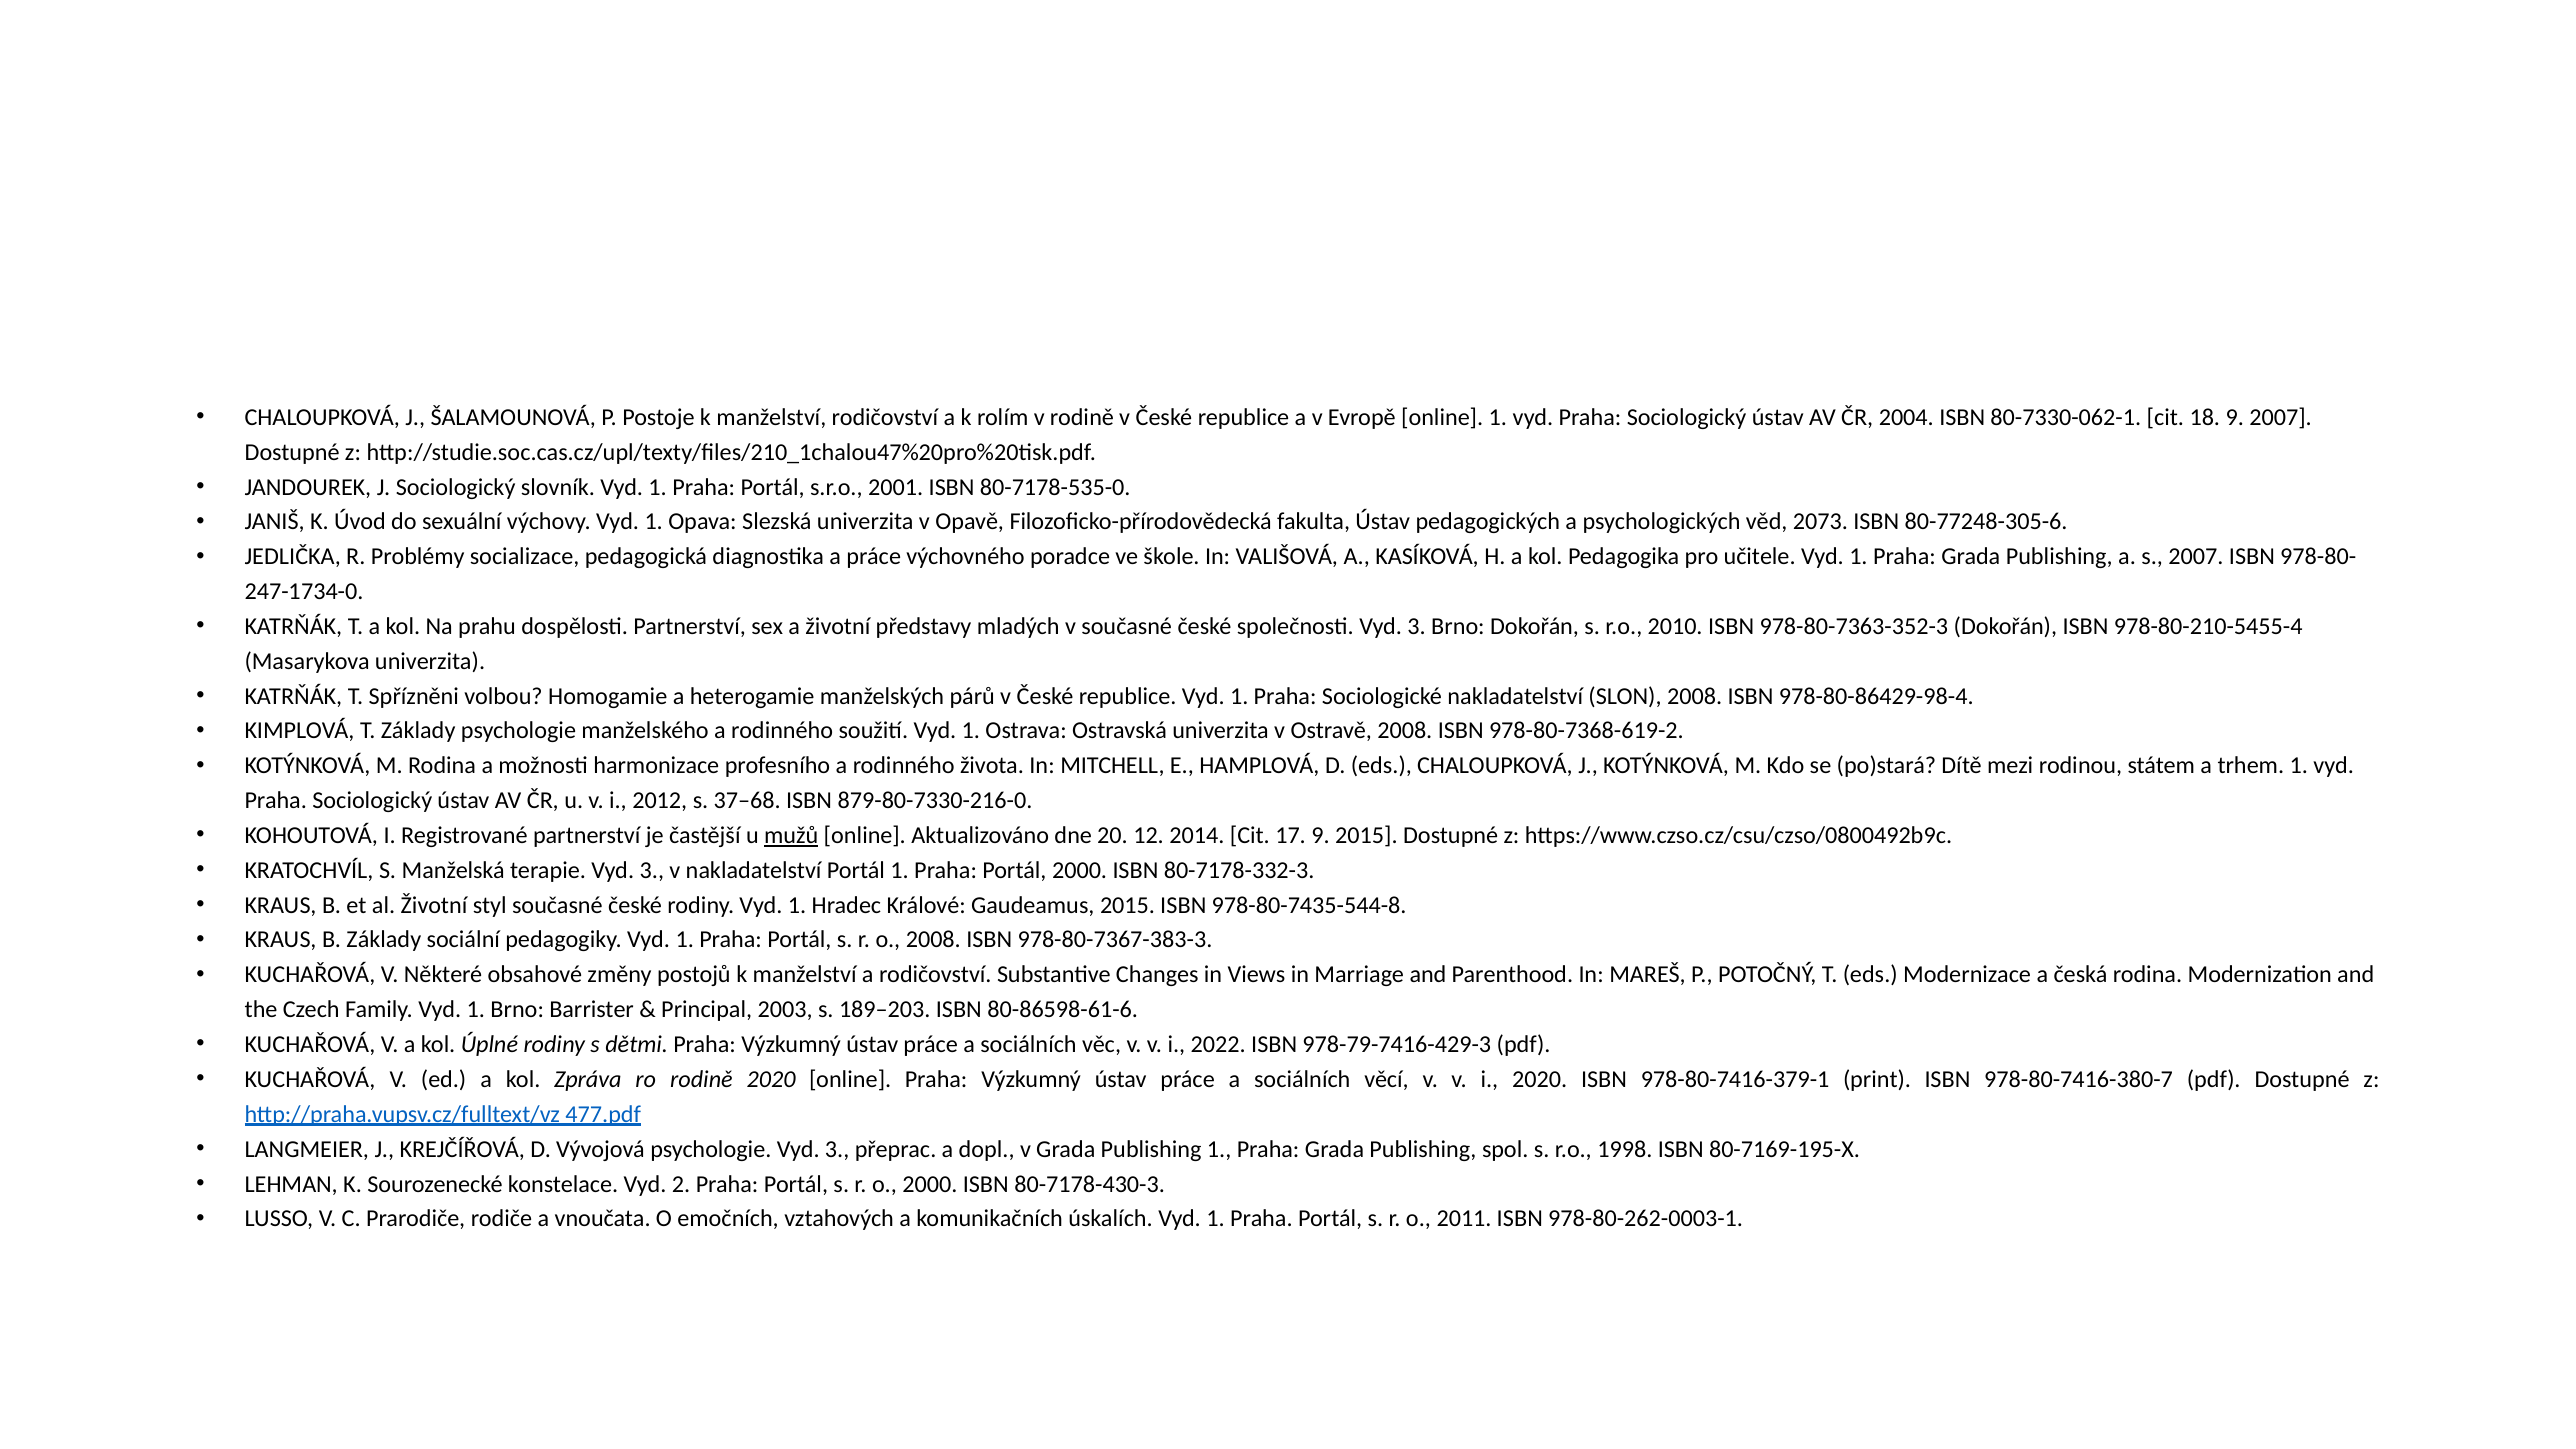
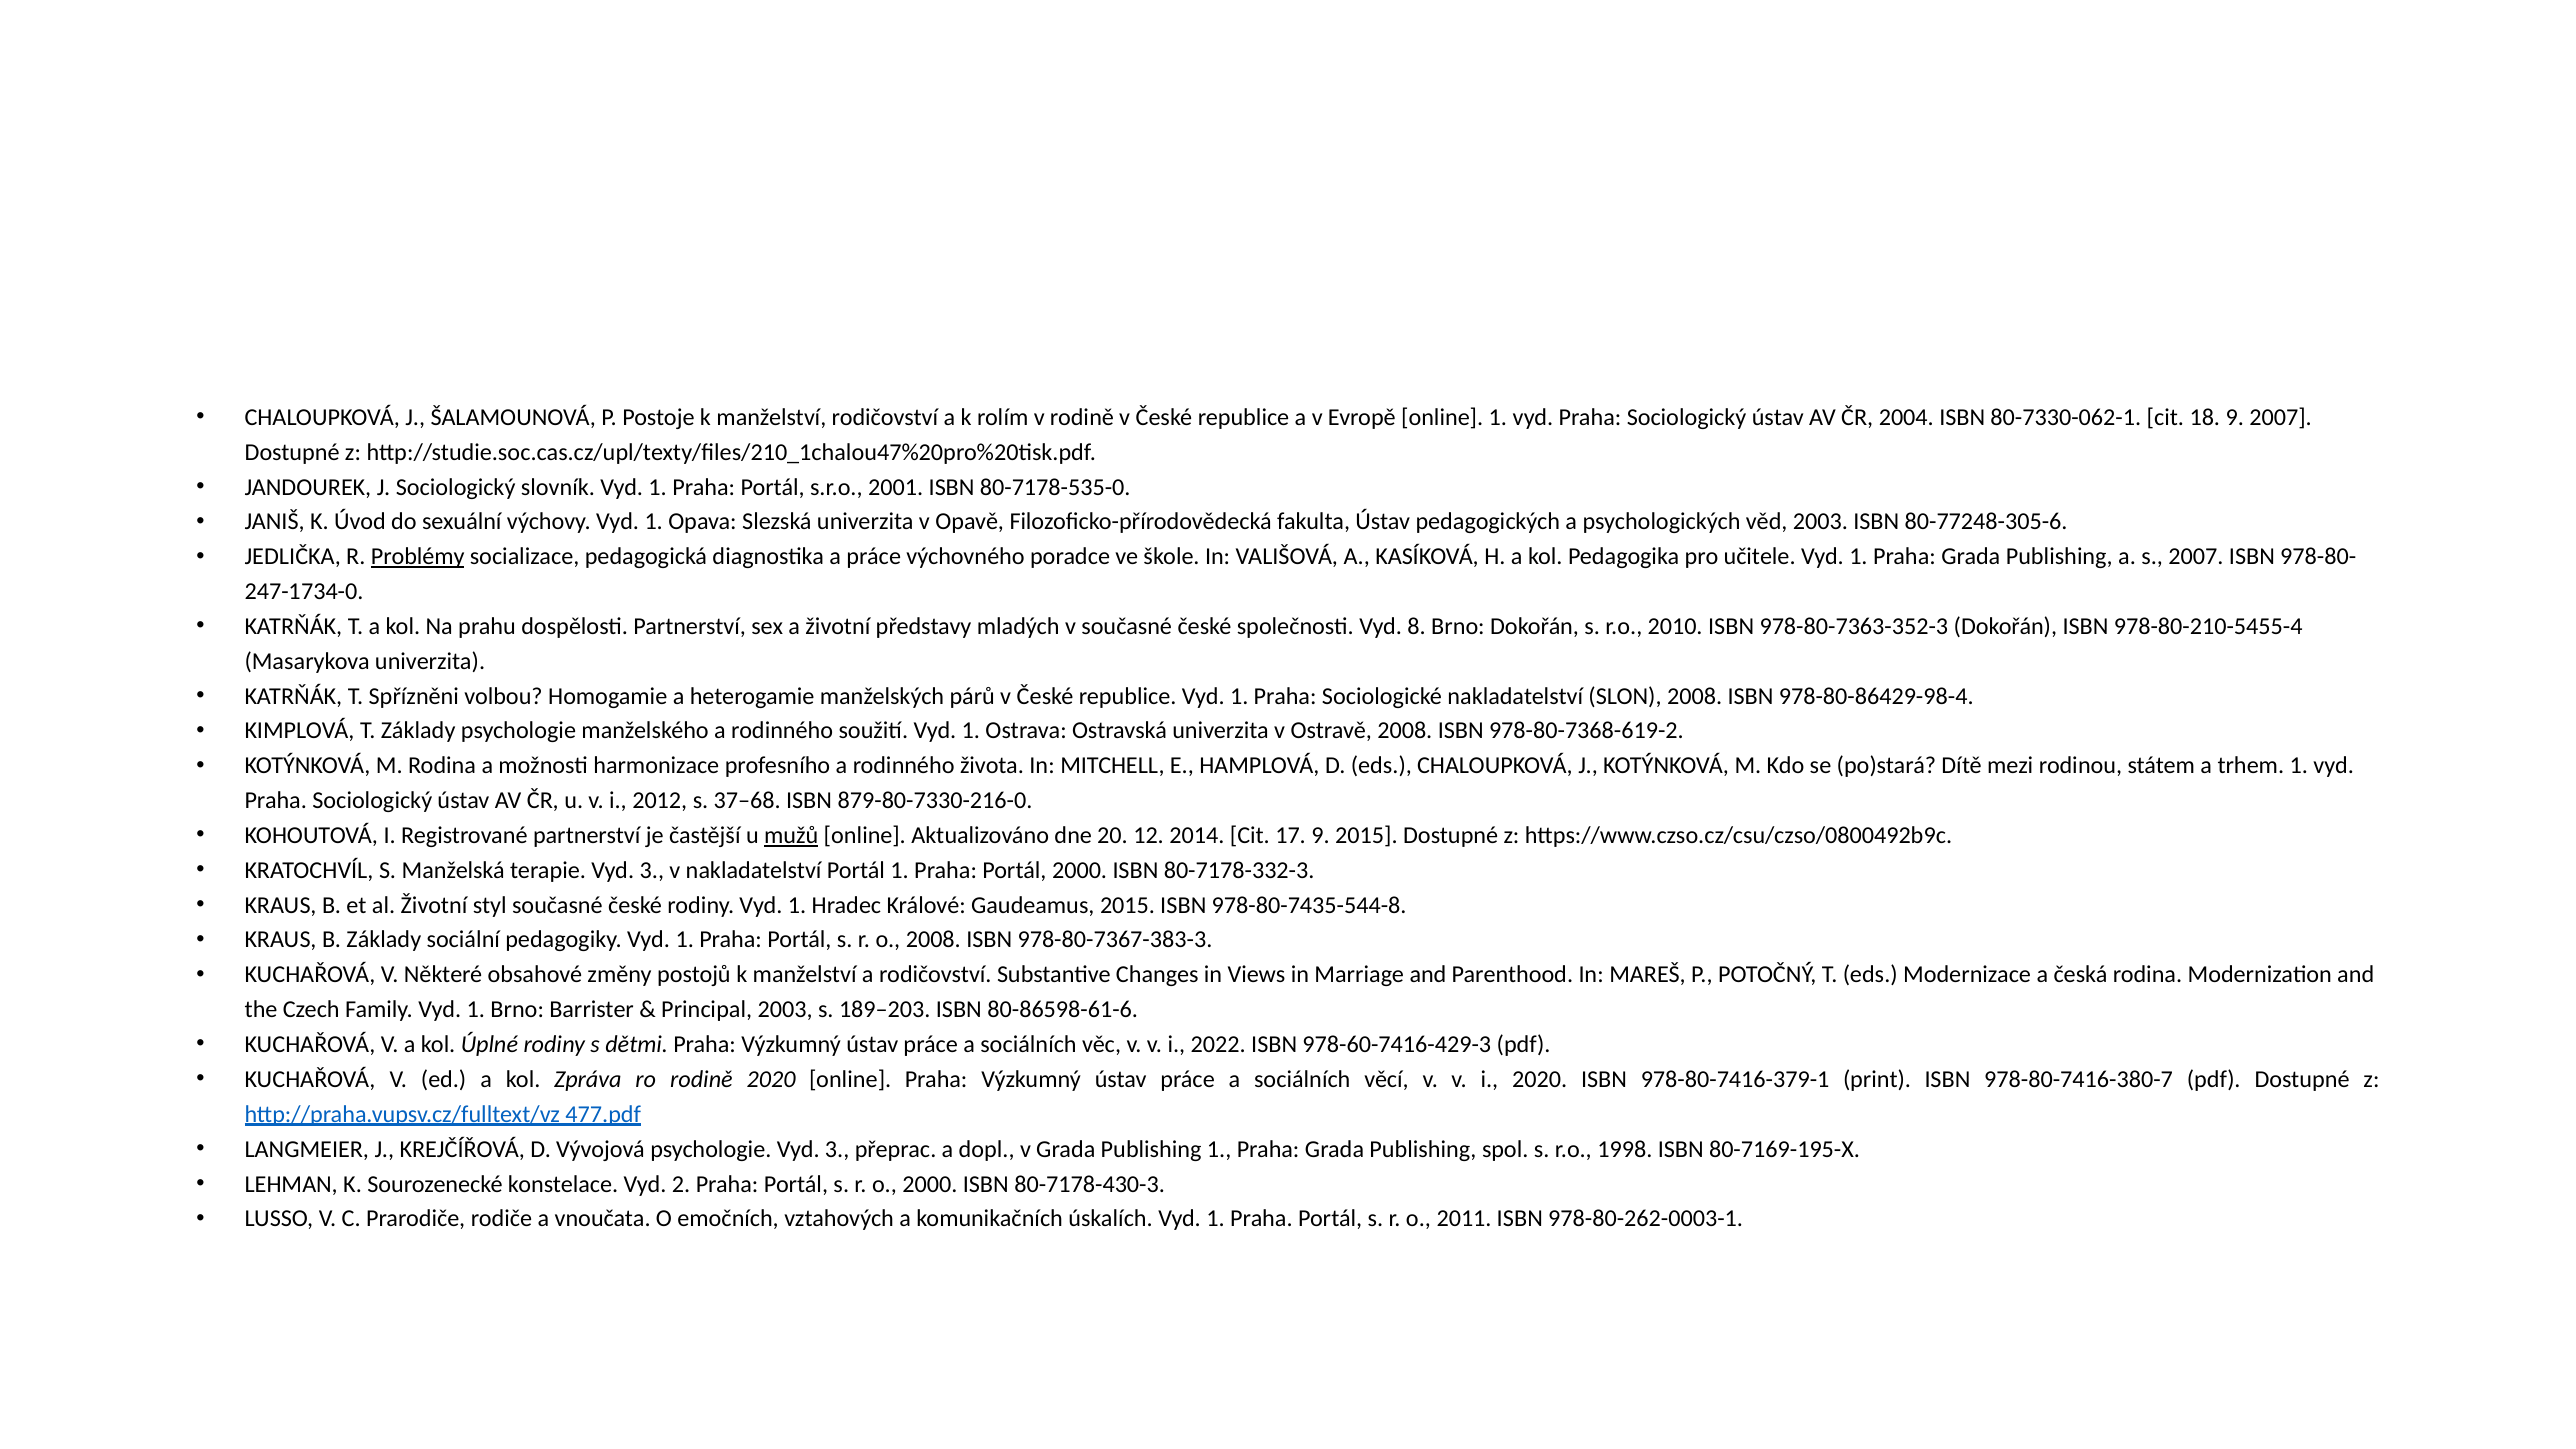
věd 2073: 2073 -> 2003 (1820, 522)
Problémy underline: none -> present (418, 557)
společnosti Vyd 3: 3 -> 8 (1417, 626)
978-79-7416-429-3: 978-79-7416-429-3 -> 978-60-7416-429-3 (1397, 1044)
